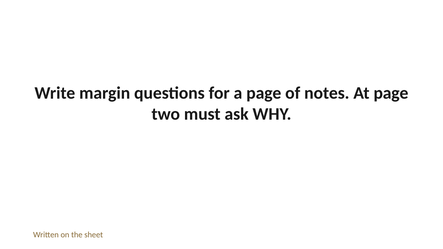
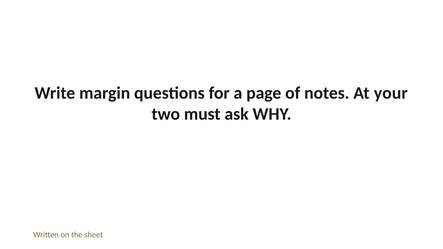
At page: page -> your (391, 93)
